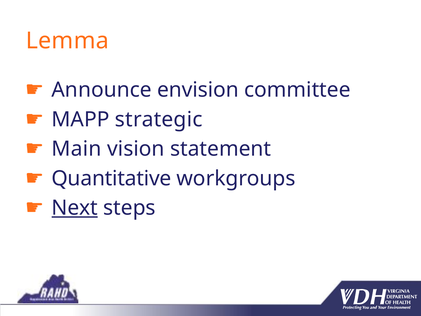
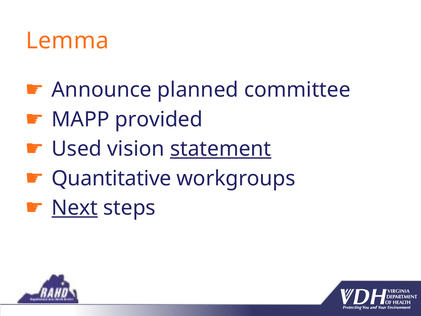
envision: envision -> planned (198, 90)
strategic: strategic -> provided (159, 119)
Main: Main -> Used (77, 149)
statement underline: none -> present (221, 149)
